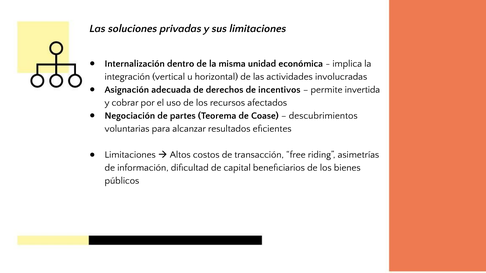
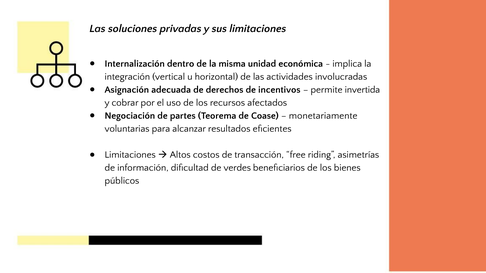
descubrimientos: descubrimientos -> monetariamente (323, 116)
capital: capital -> verdes (237, 168)
